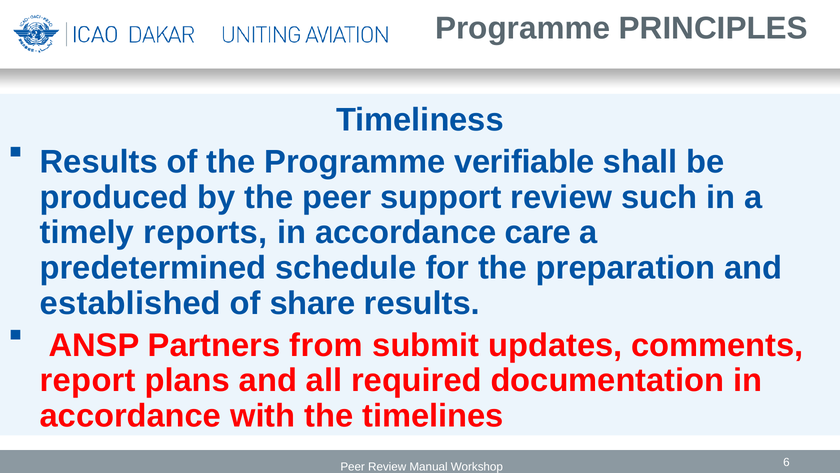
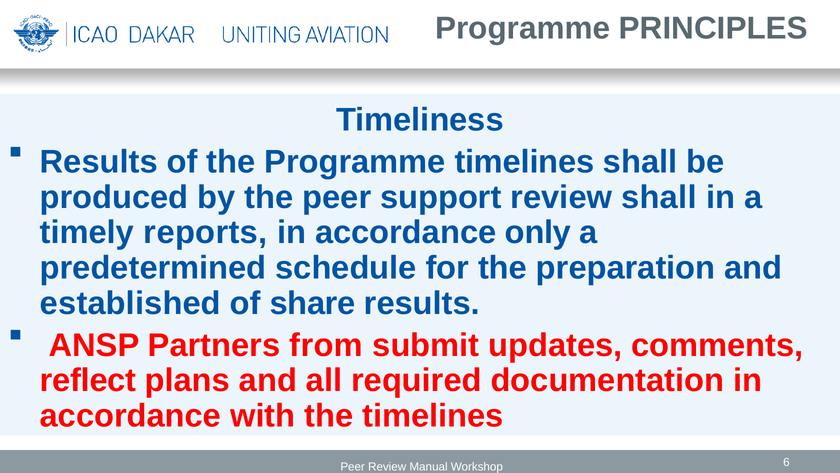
Programme verifiable: verifiable -> timelines (524, 162)
review such: such -> shall (659, 197)
care: care -> only (538, 232)
report: report -> reflect (88, 380)
